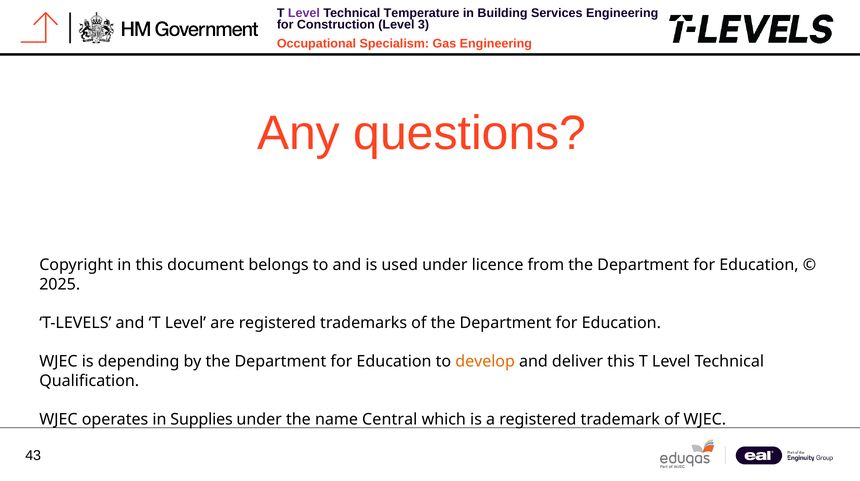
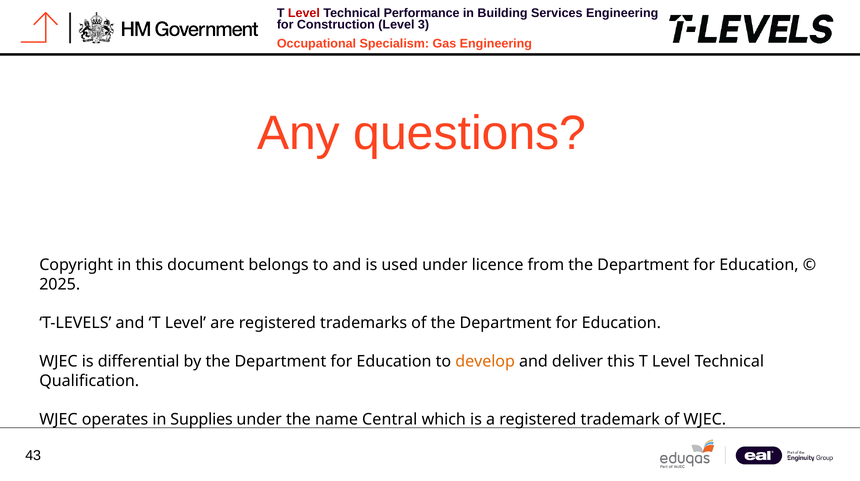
Level colour: purple -> red (304, 13)
Temperature: Temperature -> Performance (422, 13)
depending: depending -> differential (139, 361)
